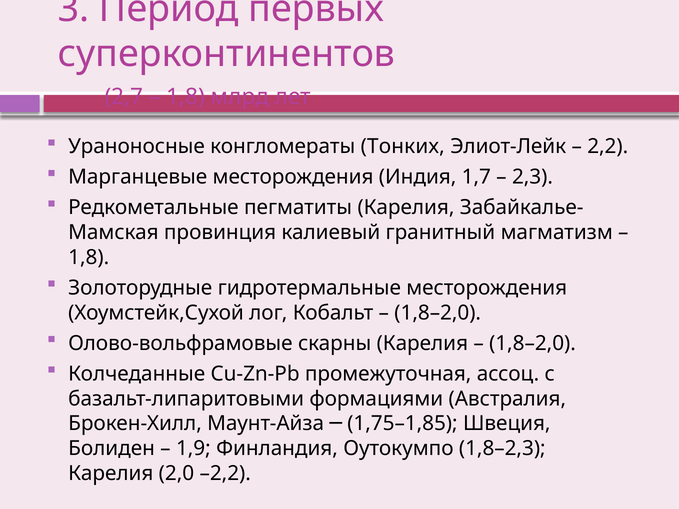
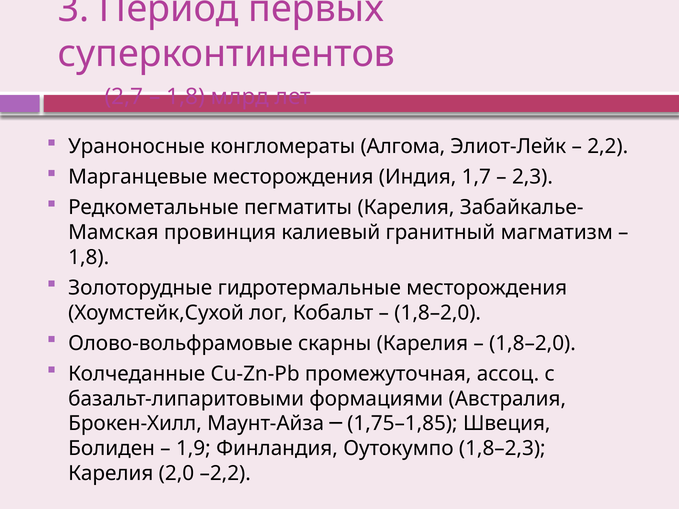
Тонких: Тонких -> Алгома (403, 147)
